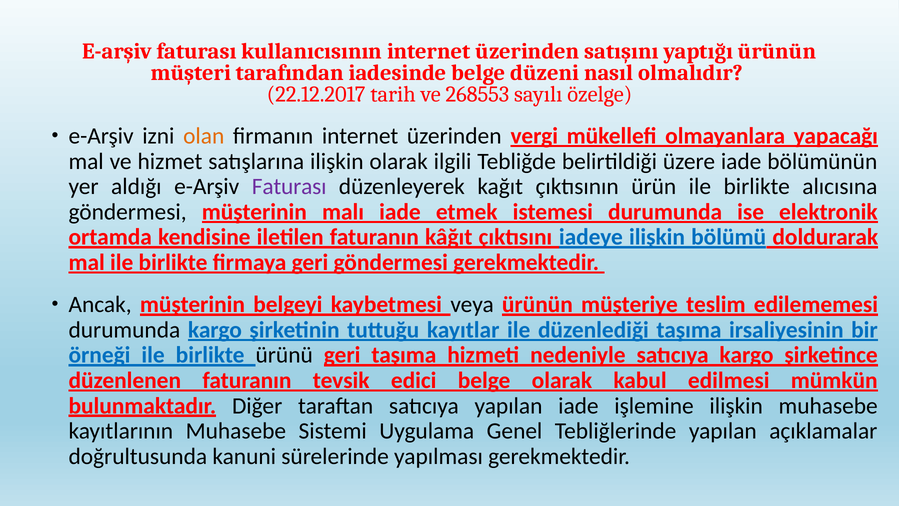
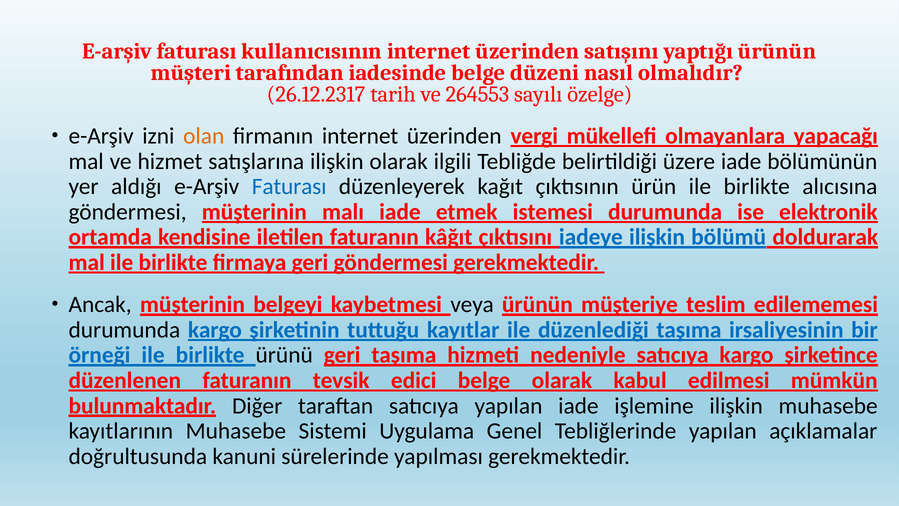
22.12.2017: 22.12.2017 -> 26.12.2317 (316, 94)
268553: 268553 -> 264553 (477, 94)
Faturası colour: purple -> blue (289, 187)
